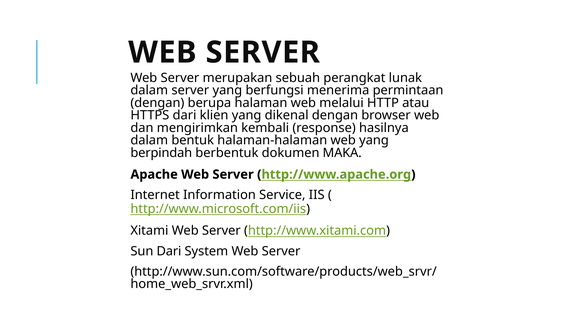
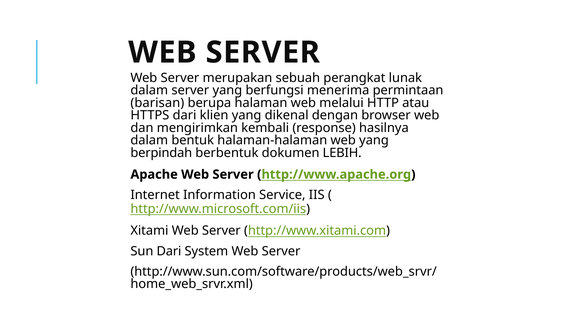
dengan: dengan -> barisan (157, 103)
MAKA: MAKA -> LEBIH (342, 153)
